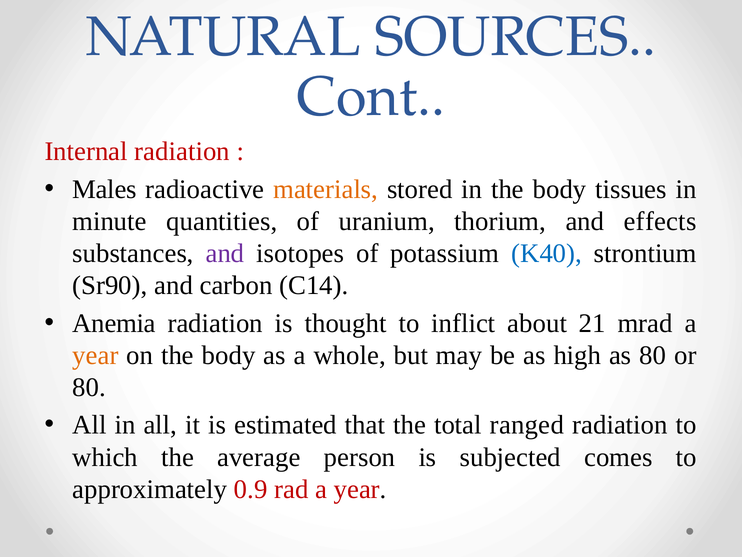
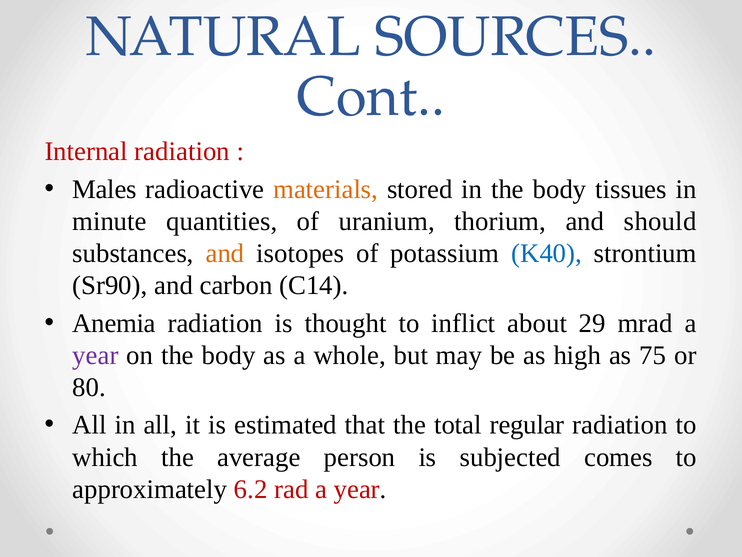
effects: effects -> should (660, 221)
and colour: purple -> orange (225, 253)
21: 21 -> 29 (592, 323)
year colour: orange -> purple (95, 355)
as 80: 80 -> 75 (653, 355)
ranged: ranged -> regular (527, 425)
0.9: 0.9 -> 6.2 (251, 489)
